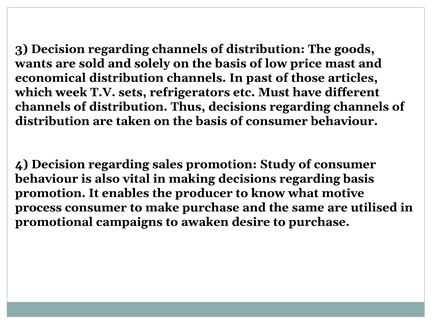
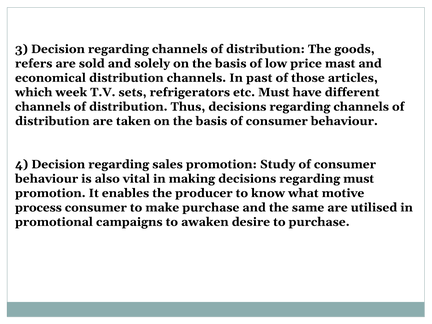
wants: wants -> refers (34, 63)
regarding basis: basis -> must (359, 179)
